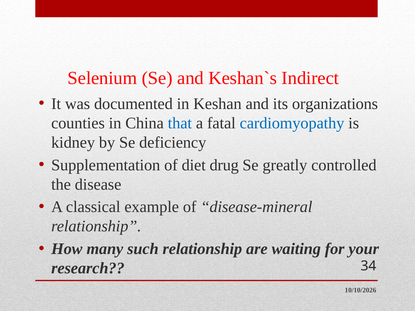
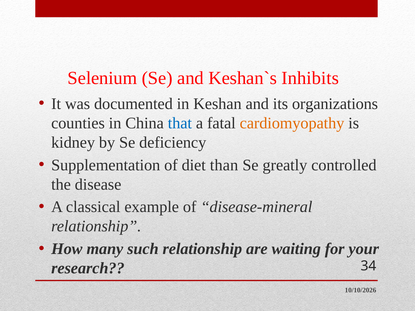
Indirect: Indirect -> Inhibits (310, 78)
cardiomyopathy colour: blue -> orange (292, 123)
drug: drug -> than (224, 165)
